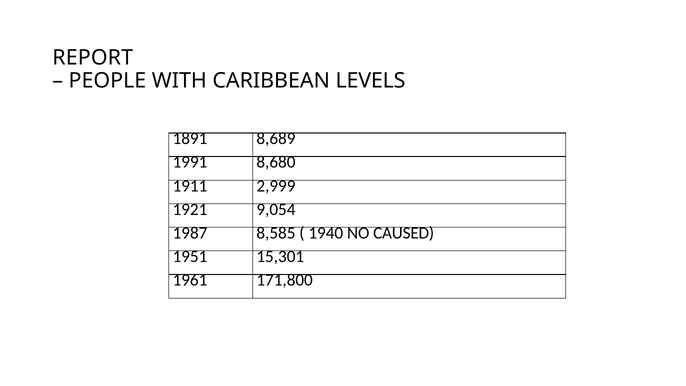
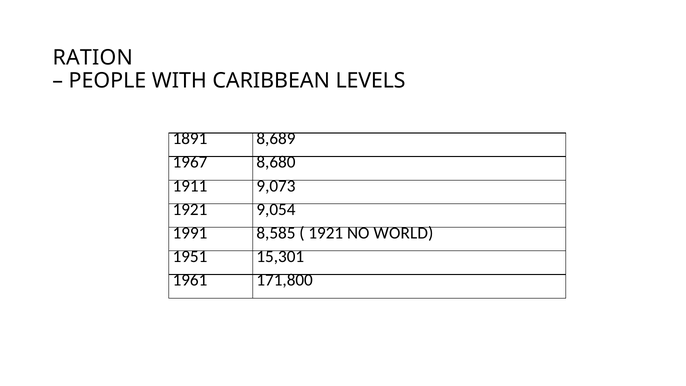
REPORT: REPORT -> RATION (93, 58)
1991: 1991 -> 1967 (190, 162)
2,999: 2,999 -> 9,073 (276, 186)
1987: 1987 -> 1991 (190, 233)
1940: 1940 -> 1921 (326, 233)
CAUSED: CAUSED -> WORLD (403, 233)
